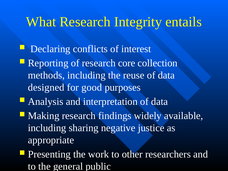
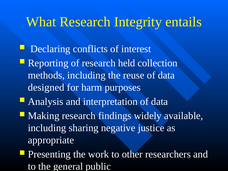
core: core -> held (127, 63)
good: good -> harm (92, 87)
